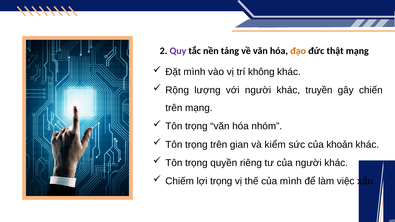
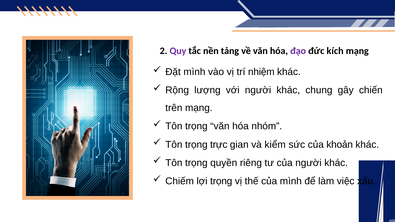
đạo colour: orange -> purple (298, 51)
thật: thật -> kích (335, 51)
không: không -> nhiệm (261, 72)
truyền: truyền -> chung (319, 90)
trọng trên: trên -> trực (219, 145)
